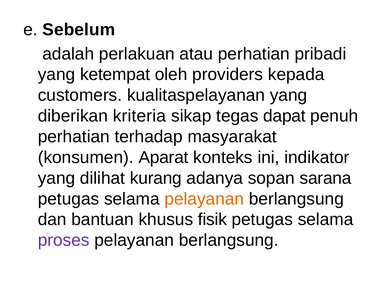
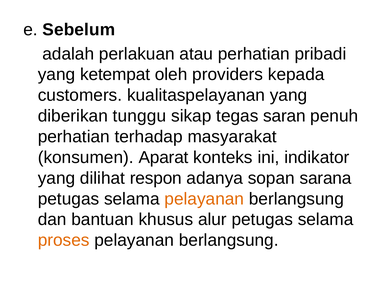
kriteria: kriteria -> tunggu (139, 116)
dapat: dapat -> saran (284, 116)
kurang: kurang -> respon (156, 178)
fisik: fisik -> alur (212, 220)
proses colour: purple -> orange (64, 240)
